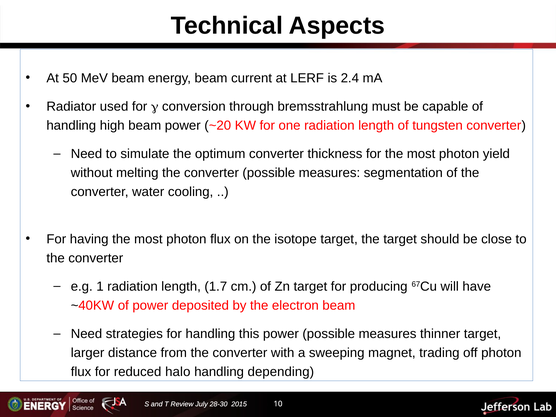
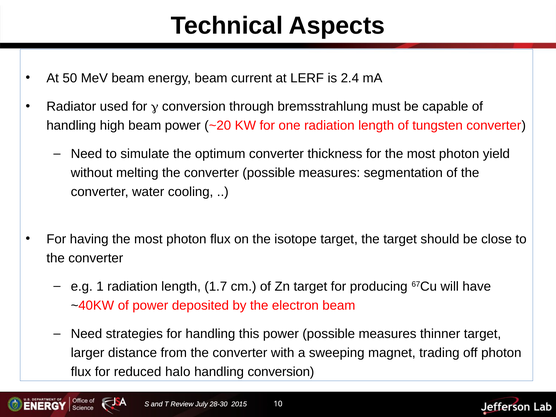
handling depending: depending -> conversion (281, 372)
